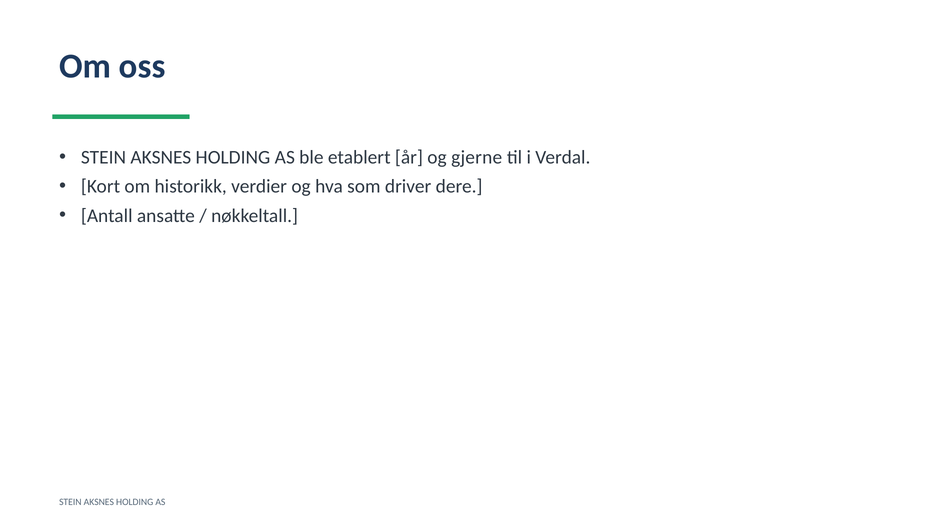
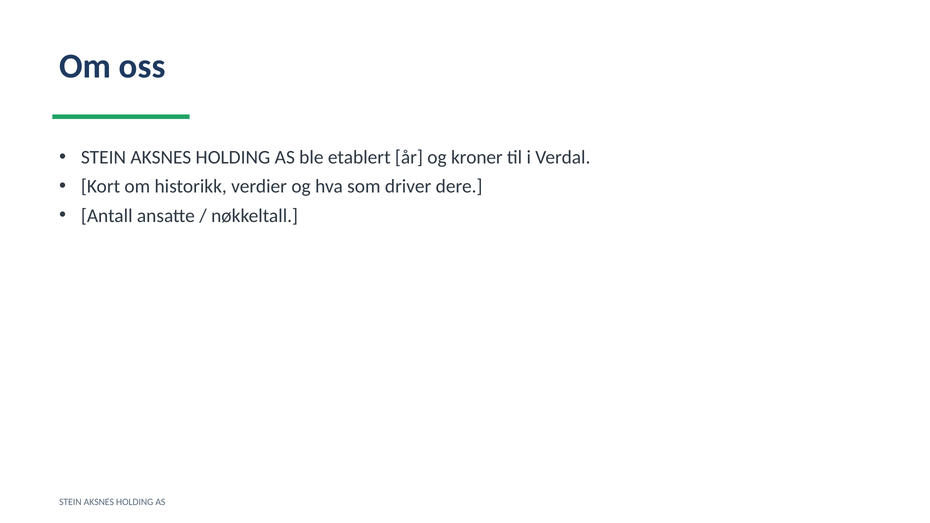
gjerne: gjerne -> kroner (477, 158)
